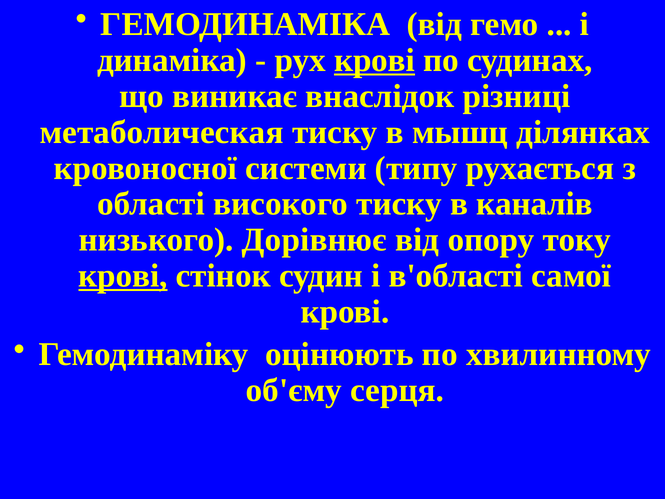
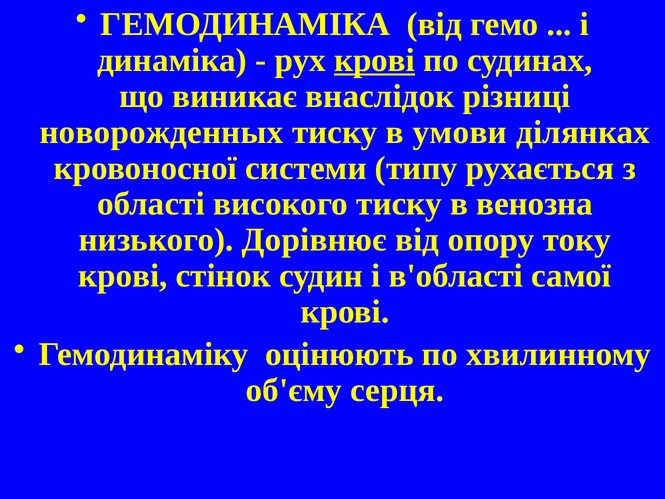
метаболическая: метаболическая -> новорожденных (162, 132)
мышц: мышц -> умови (460, 132)
каналів: каналів -> венозна (535, 204)
крові underline: present -> none (123, 276)
